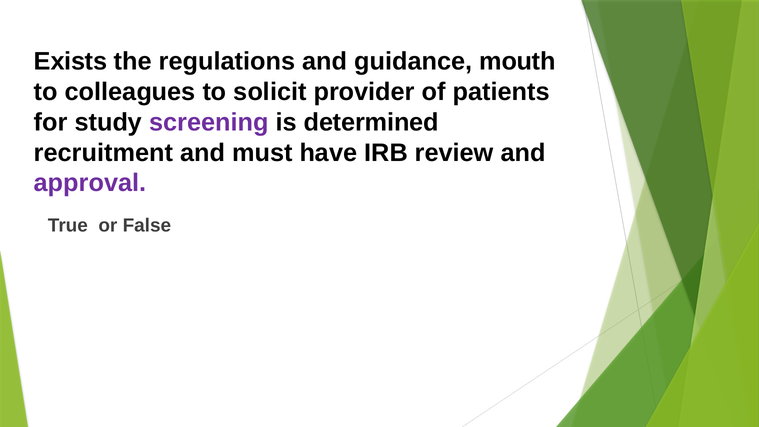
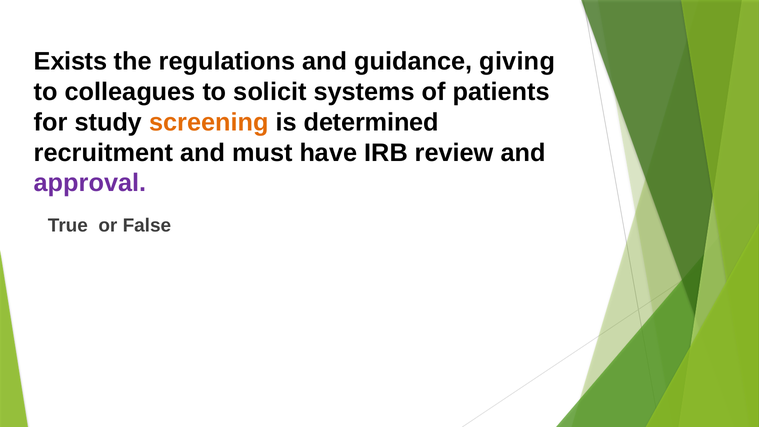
mouth: mouth -> giving (517, 62)
provider: provider -> systems (364, 92)
screening colour: purple -> orange (209, 122)
